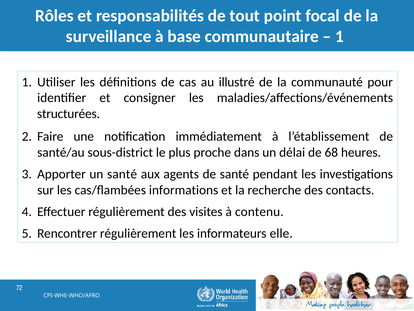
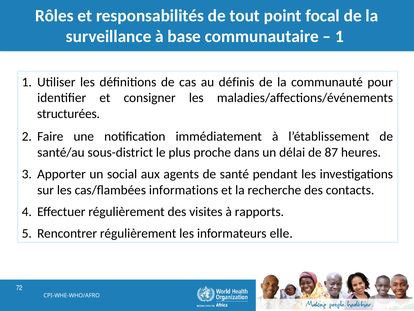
illustré: illustré -> définis (237, 82)
68: 68 -> 87 (331, 152)
un santé: santé -> social (122, 174)
contenu: contenu -> rapports (259, 211)
